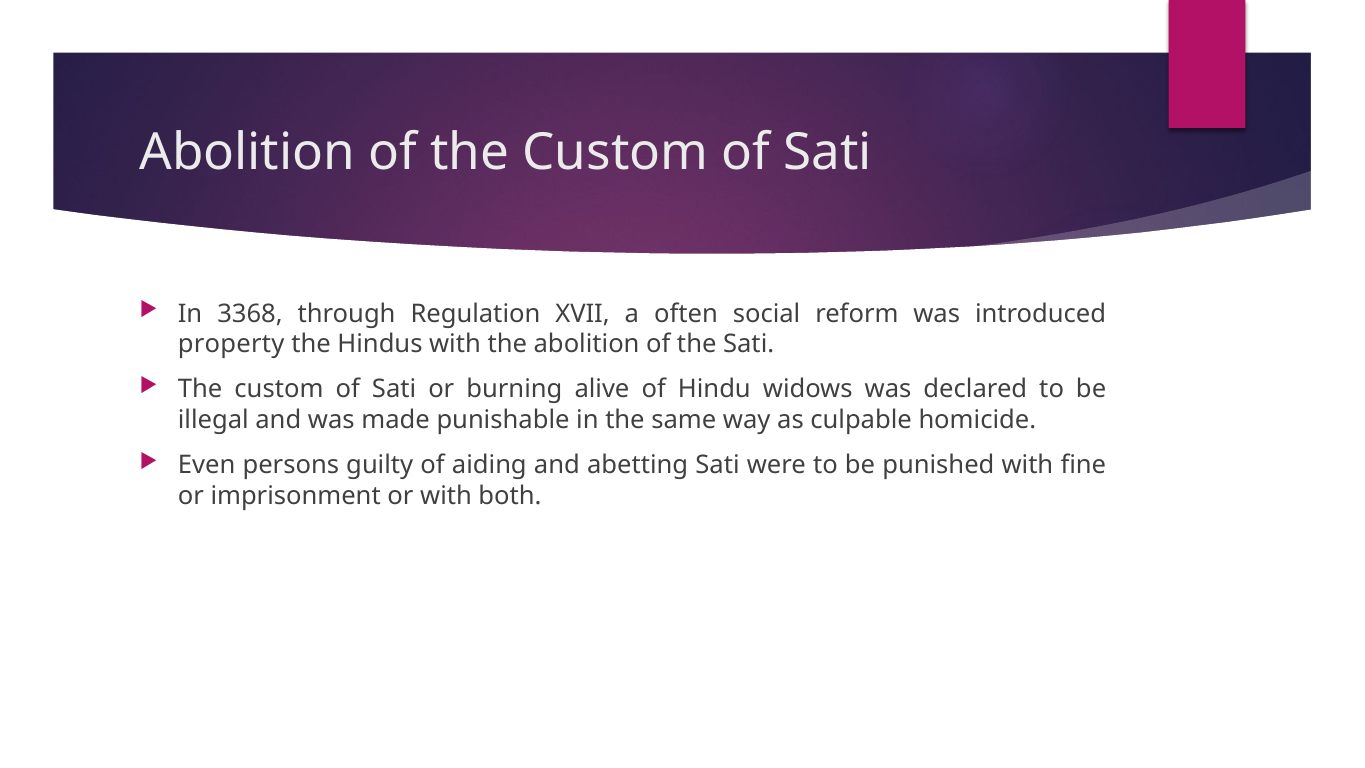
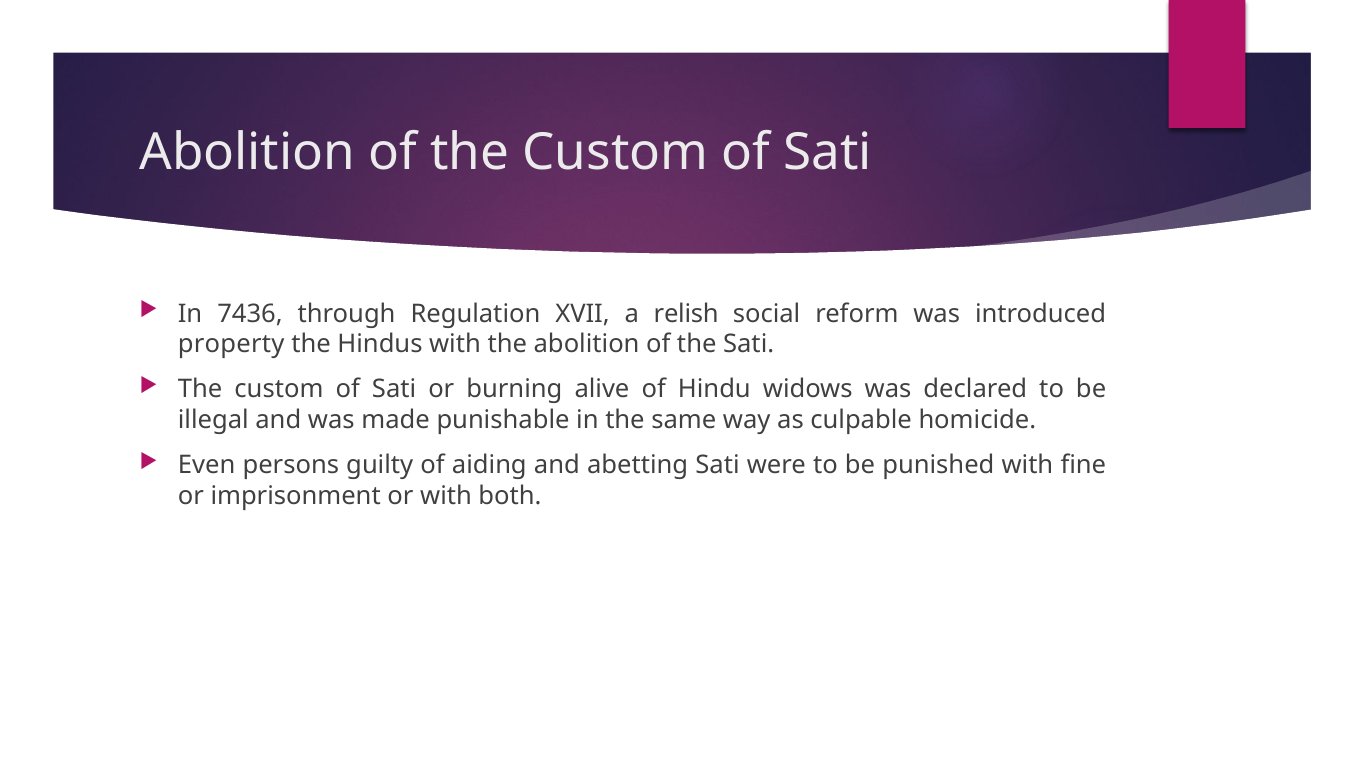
3368: 3368 -> 7436 (250, 314)
often: often -> relish (686, 314)
